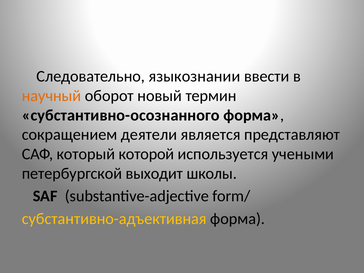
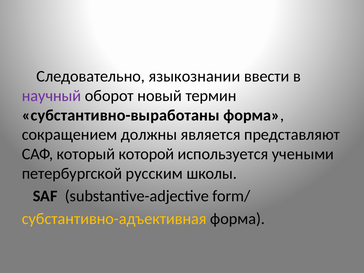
научный colour: orange -> purple (52, 96)
субстантивно-осознанного: субстантивно-осознанного -> субстантивно-выработаны (121, 115)
деятели: деятели -> должны (149, 135)
выходит: выходит -> русским (154, 173)
